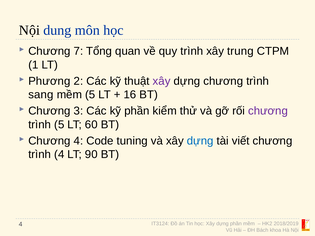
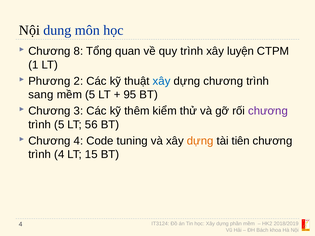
7: 7 -> 8 (78, 51)
trung: trung -> luyện (241, 51)
xây colour: purple -> blue (162, 81)
16: 16 -> 95 (130, 95)
kỹ phần: phần -> thêm (137, 111)
60: 60 -> 56 (91, 125)
dựng colour: blue -> orange (200, 141)
viết: viết -> tiên (241, 141)
90: 90 -> 15 (91, 155)
